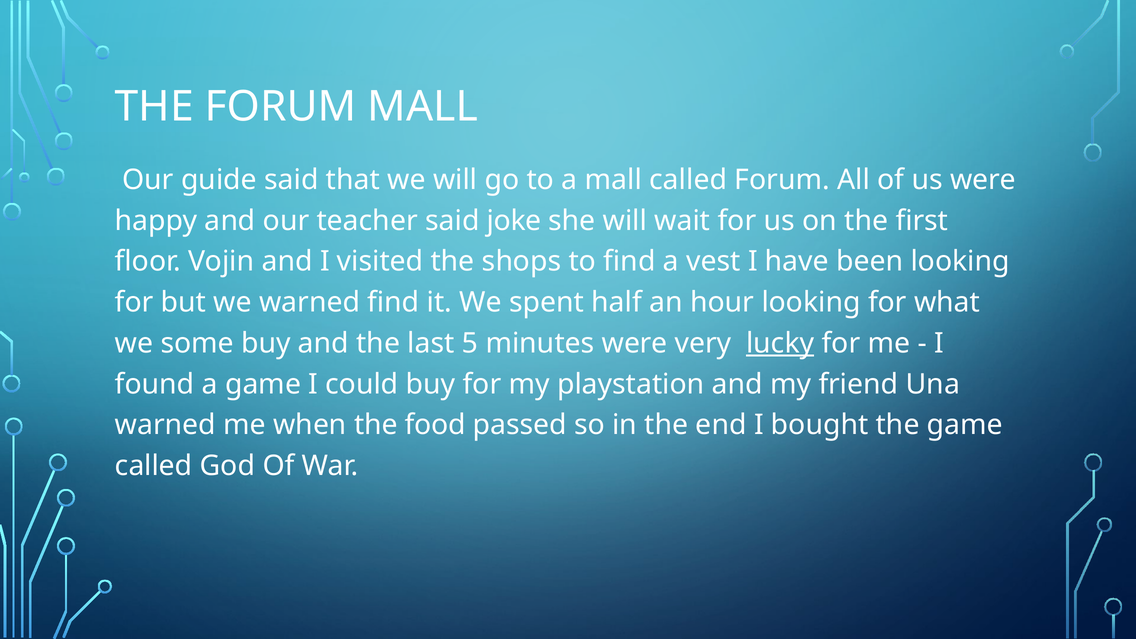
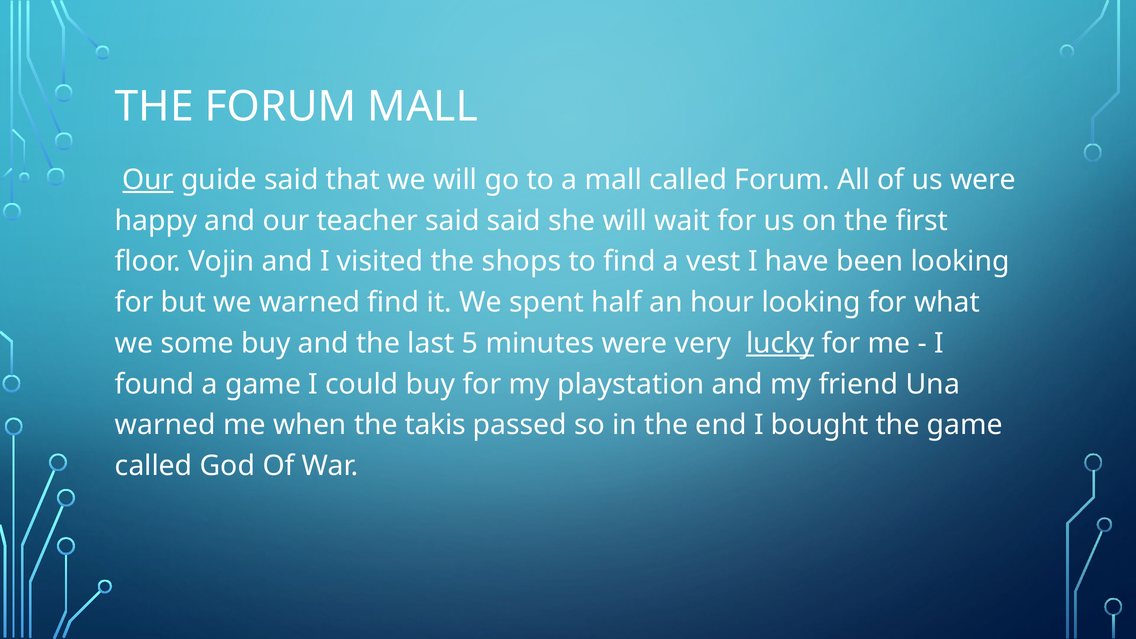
Our underline: none -> present (148, 180)
said joke: joke -> said (514, 221)
food: food -> takis (435, 425)
